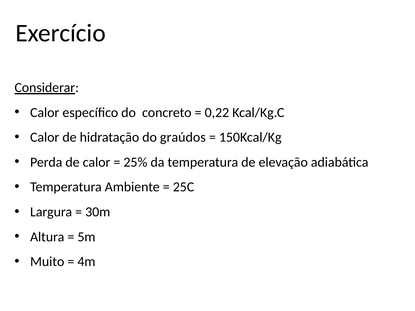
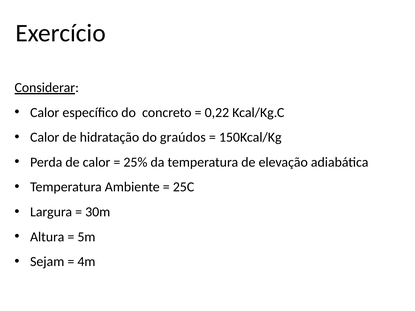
Muito: Muito -> Sejam (47, 262)
